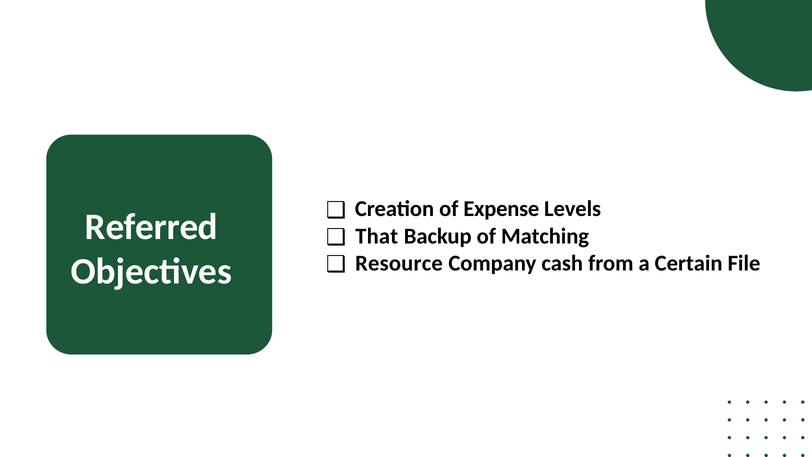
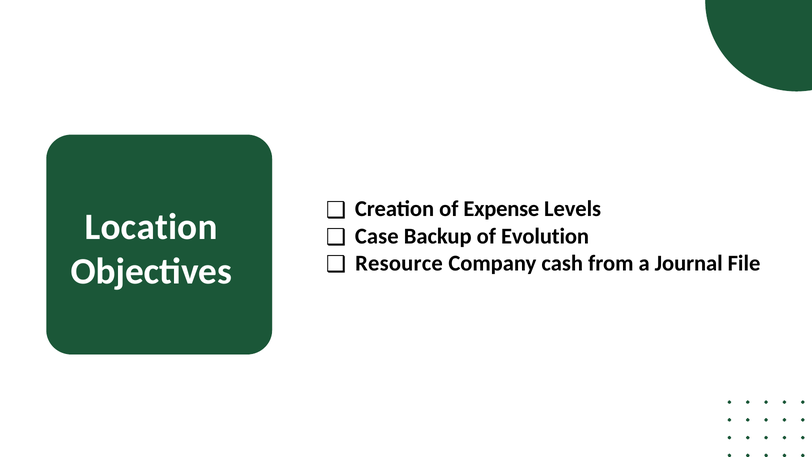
Referred: Referred -> Location (151, 227)
That: That -> Case (377, 236)
Matching: Matching -> Evolution (545, 236)
Certain: Certain -> Journal (689, 263)
